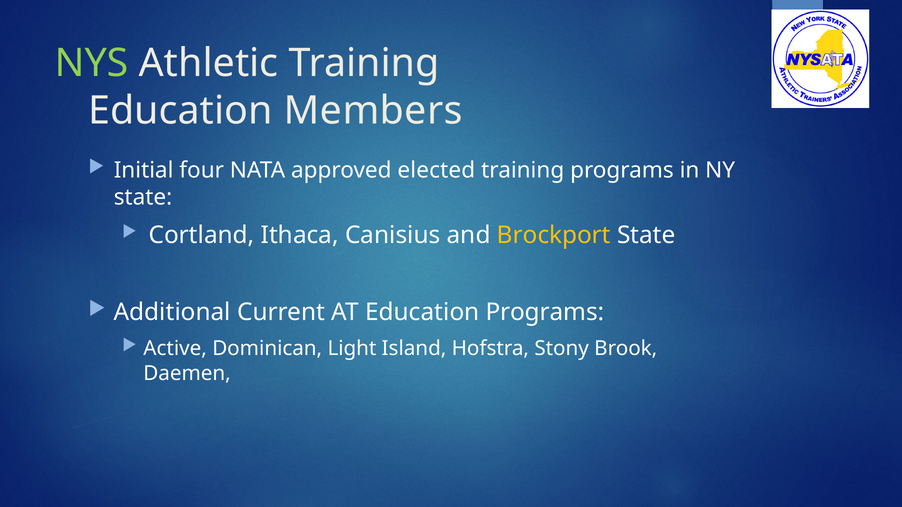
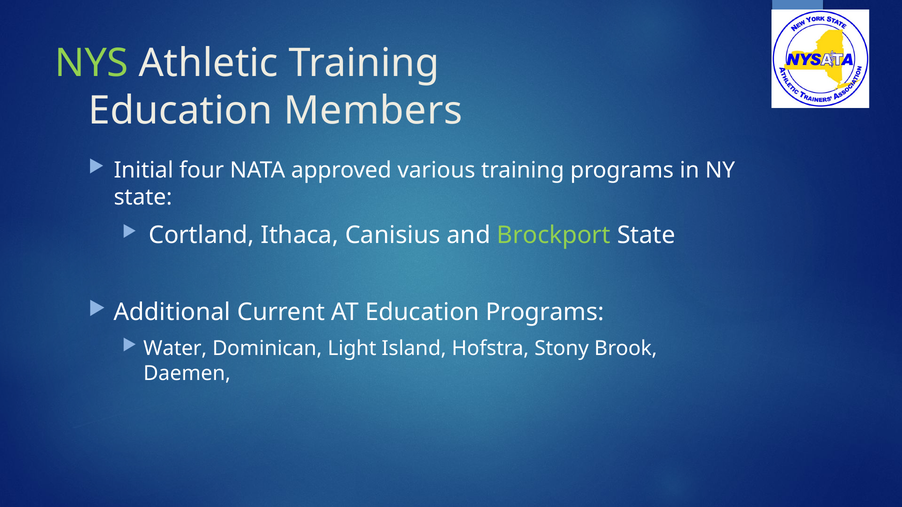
elected: elected -> various (436, 170)
Brockport colour: yellow -> light green (554, 235)
Active: Active -> Water (175, 349)
